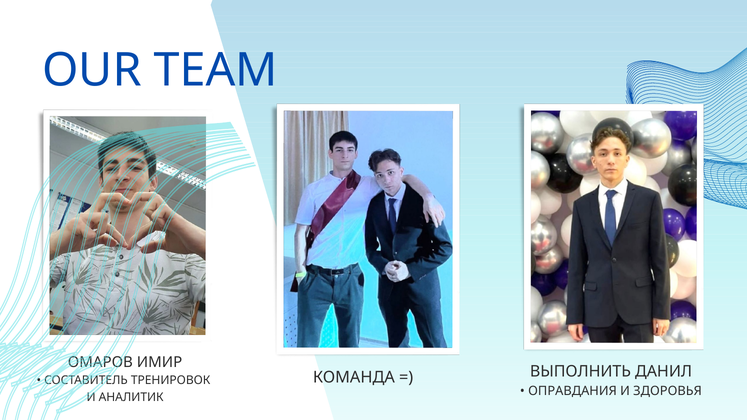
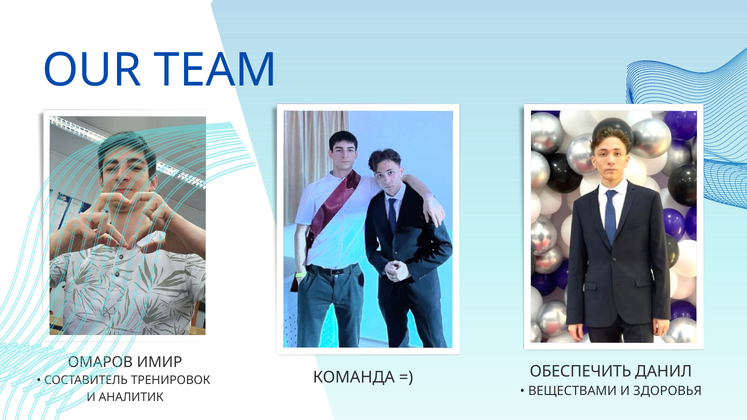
ВЫПОЛНИТЬ: ВЫПОЛНИТЬ -> ОБЕСПЕЧИТЬ (581, 372)
ОПРАВДАНИЯ: ОПРАВДАНИЯ -> ВЕЩЕСТВАМИ (573, 391)
